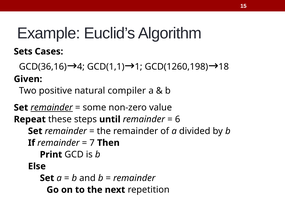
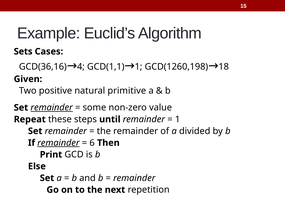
compiler: compiler -> primitive (127, 91)
6: 6 -> 1 (178, 119)
remainder underline: none -> present (58, 143)
7: 7 -> 6 (92, 143)
